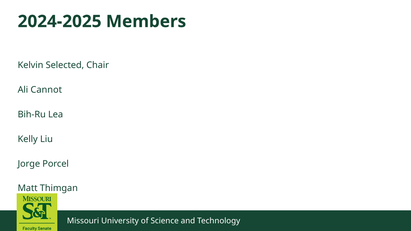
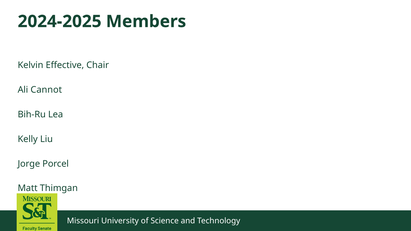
Selected: Selected -> Effective (65, 65)
